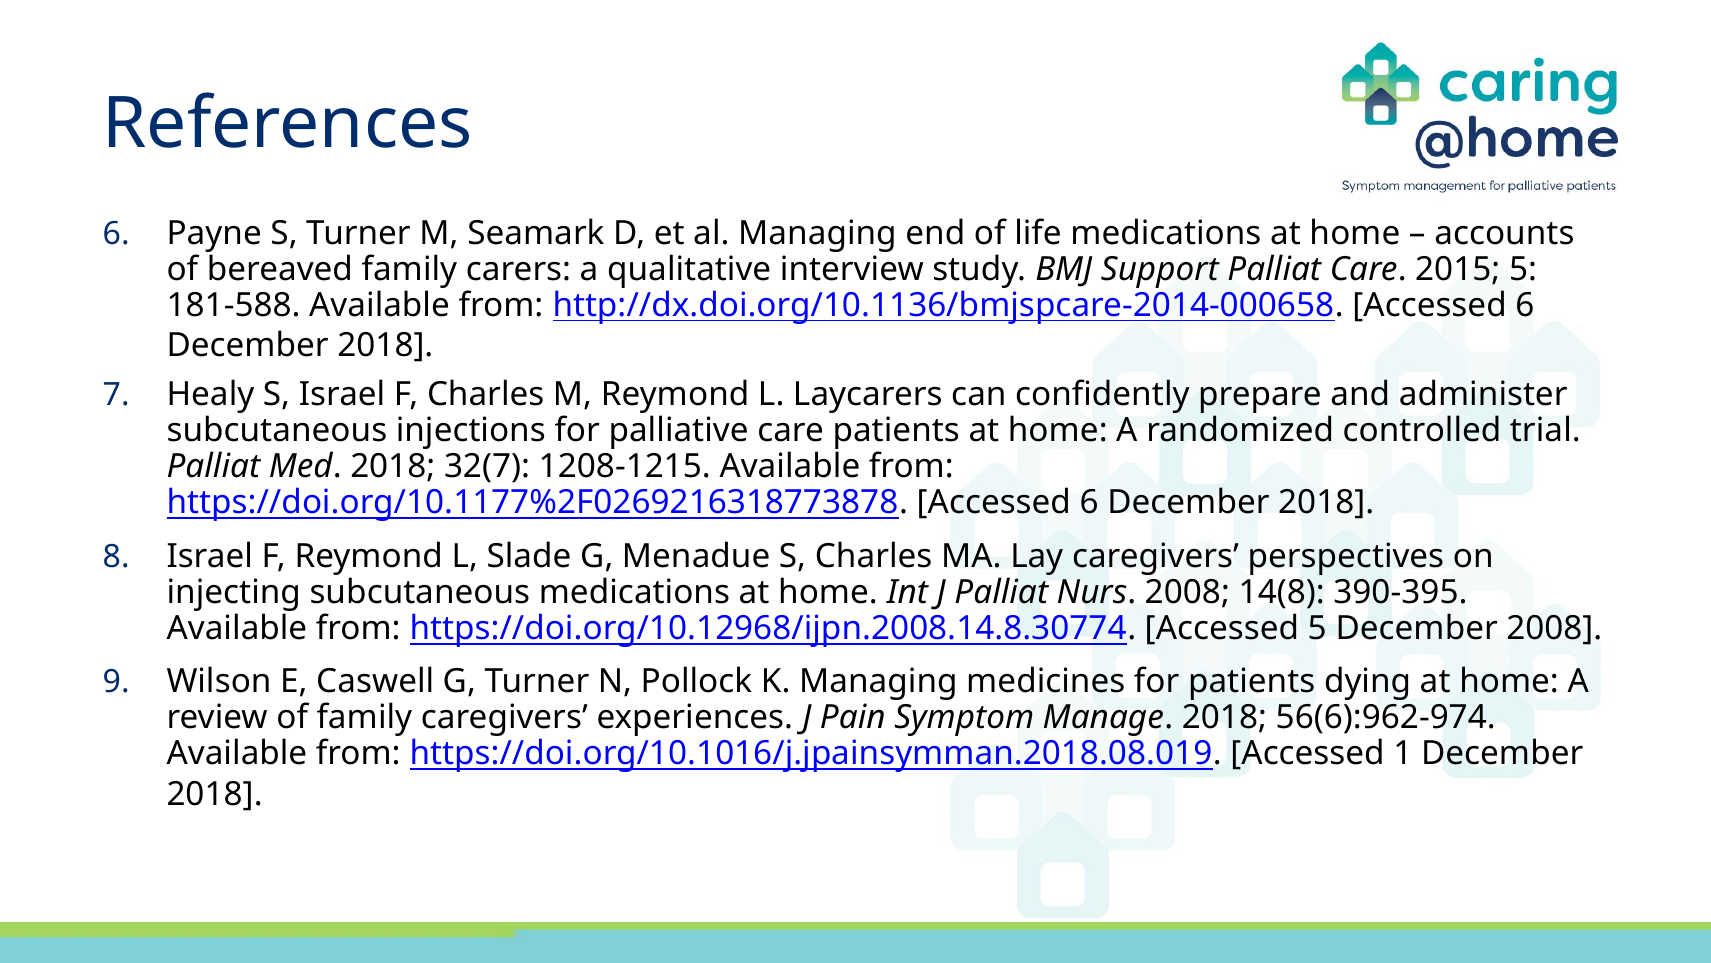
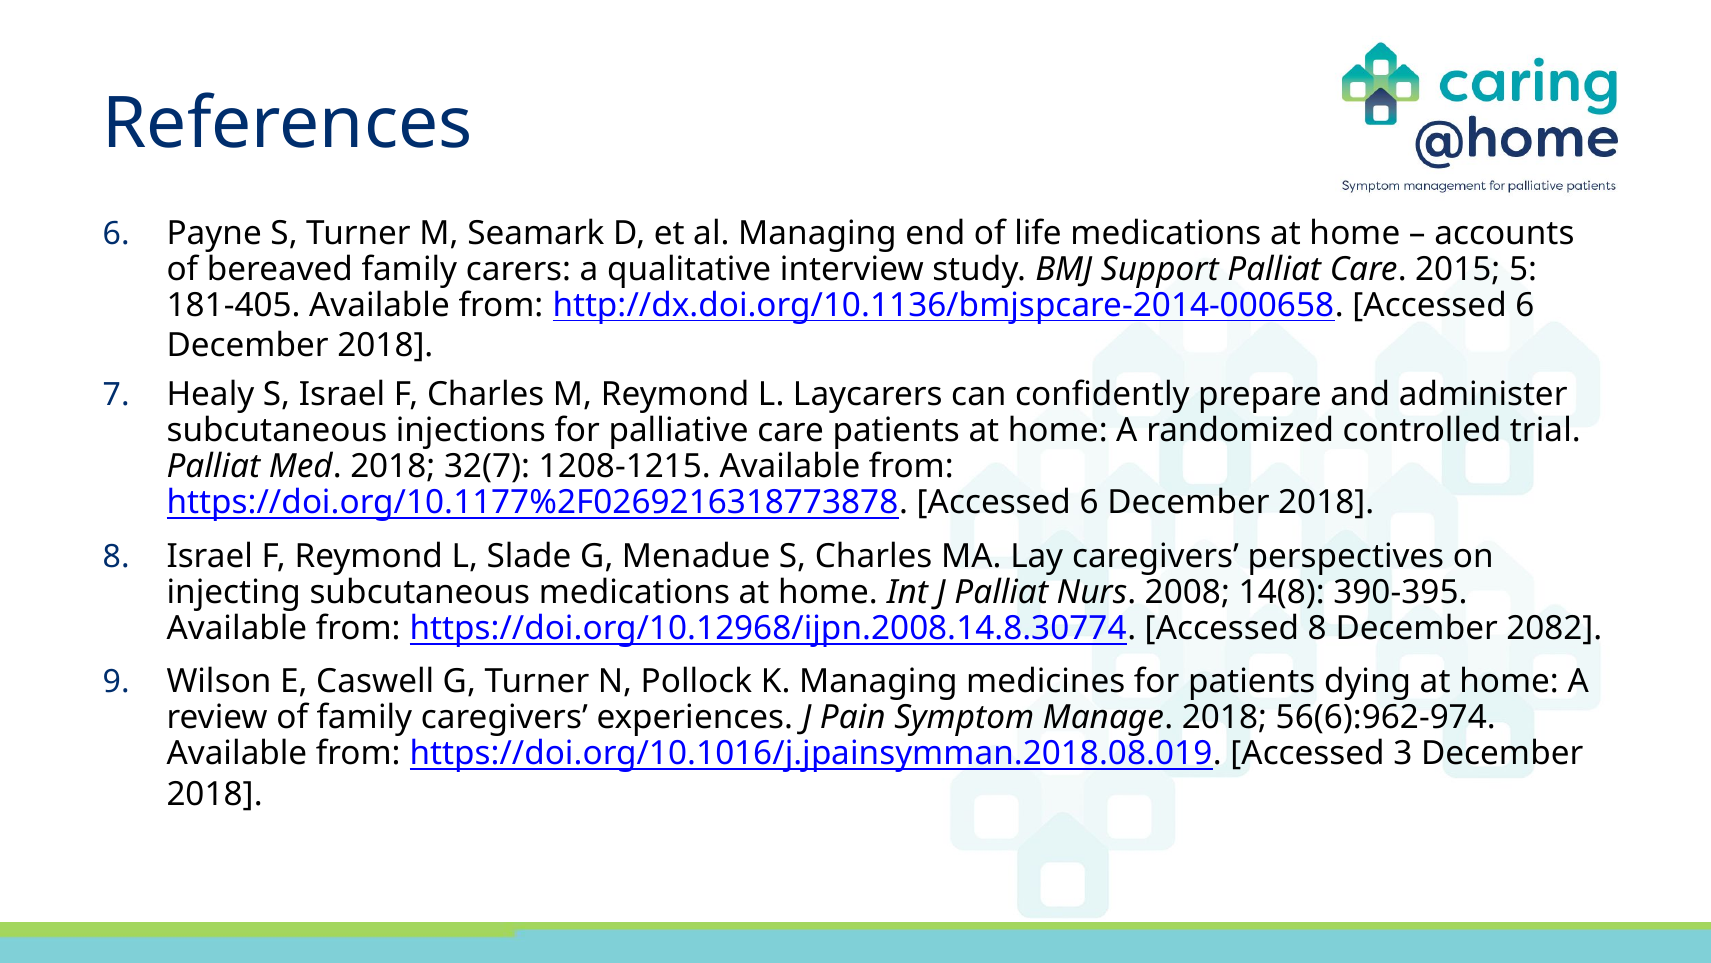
181-588: 181-588 -> 181-405 (234, 305)
Accessed 5: 5 -> 8 (1317, 628)
December 2008: 2008 -> 2082 (1554, 628)
1: 1 -> 3 (1403, 754)
